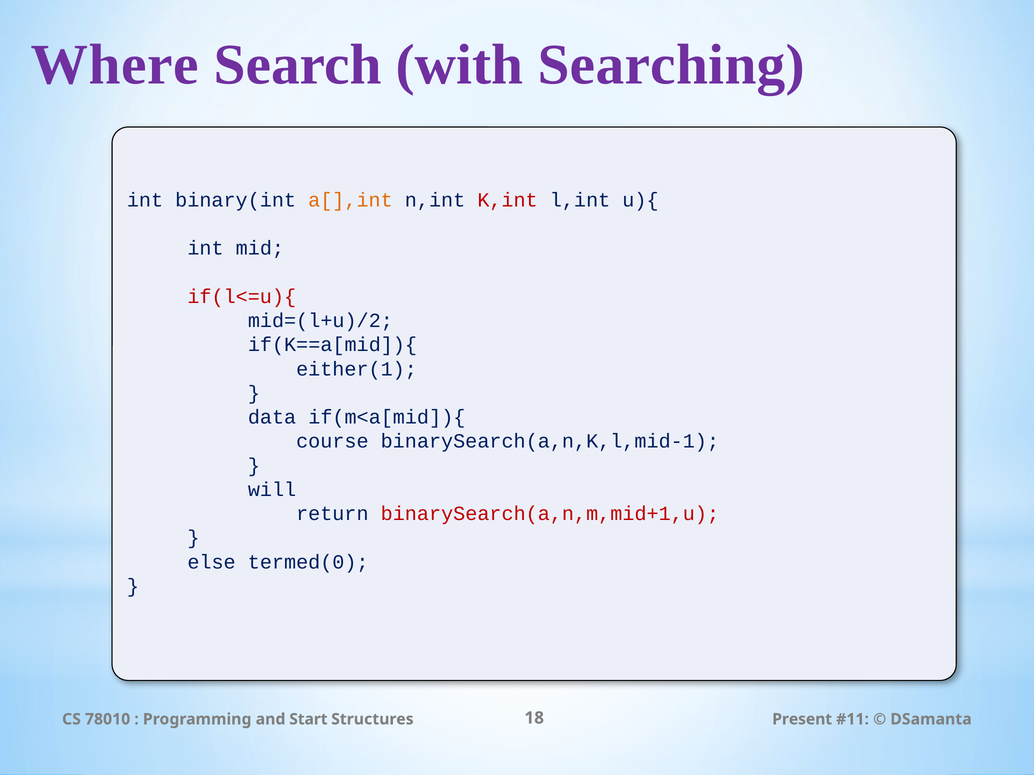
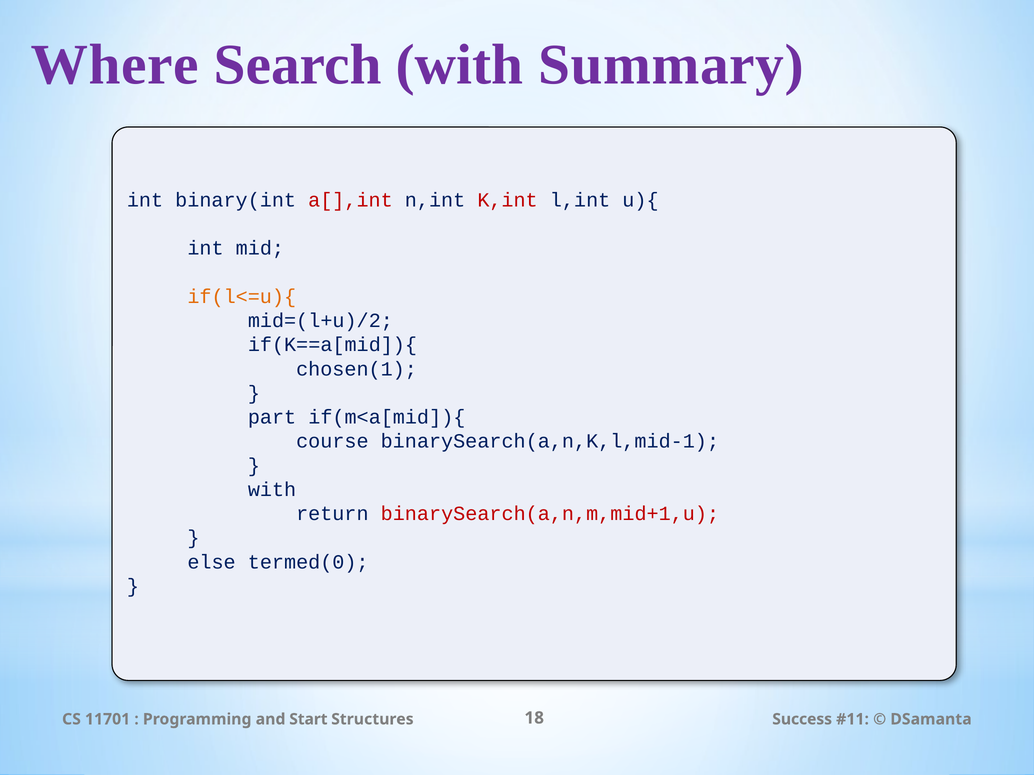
Searching: Searching -> Summary (671, 65)
a[],int colour: orange -> red (350, 200)
if(l<=u){ colour: red -> orange (242, 297)
either(1: either(1 -> chosen(1 (357, 369)
data: data -> part (272, 417)
will: will -> with (272, 490)
78010: 78010 -> 11701 (108, 720)
Present: Present -> Success (802, 720)
